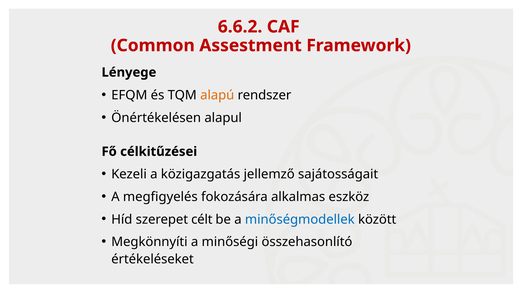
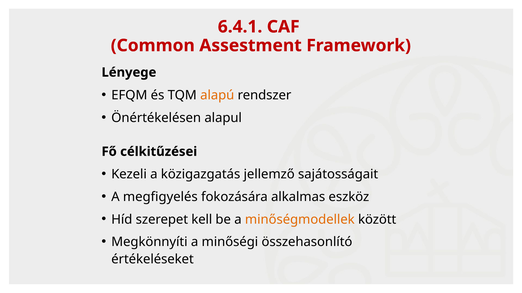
6.6.2: 6.6.2 -> 6.4.1 (240, 27)
célt: célt -> kell (202, 220)
minőségmodellek colour: blue -> orange (300, 220)
